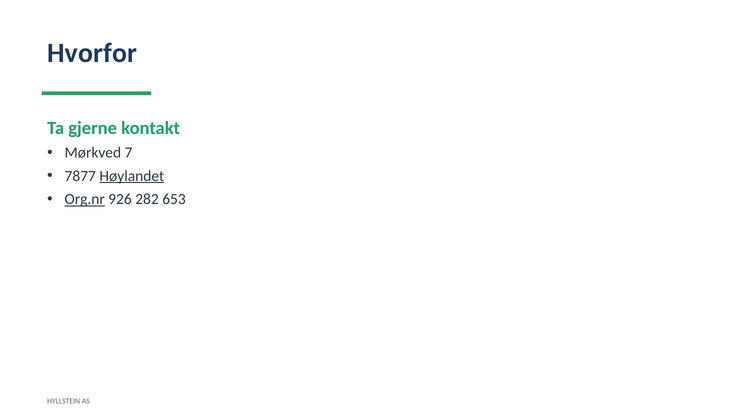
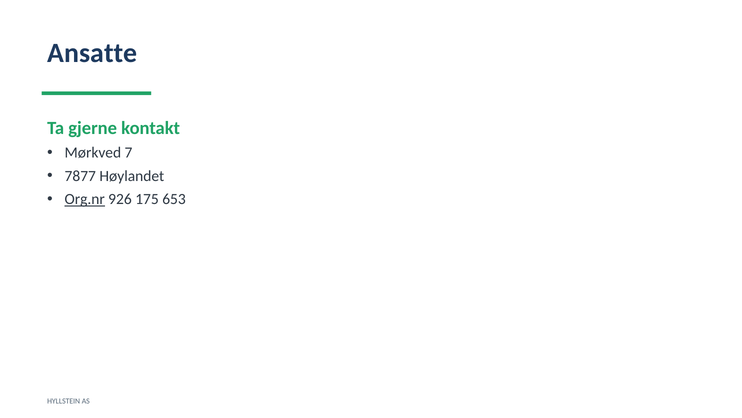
Hvorfor: Hvorfor -> Ansatte (92, 53)
Høylandet underline: present -> none (132, 176)
282: 282 -> 175 (147, 199)
